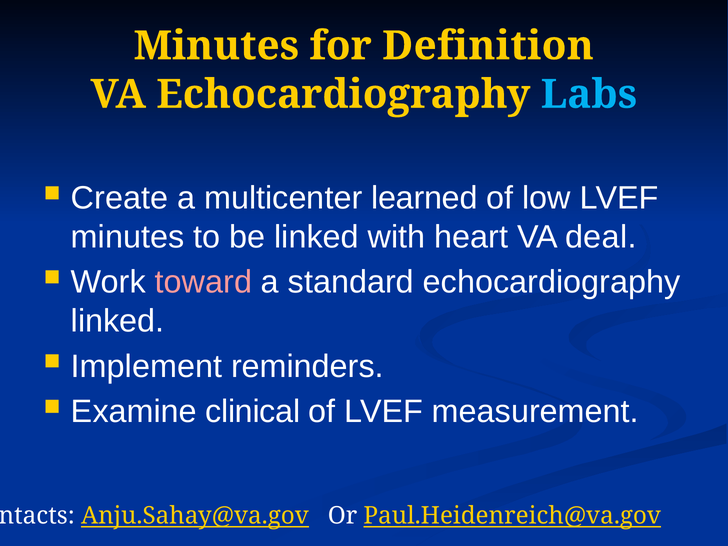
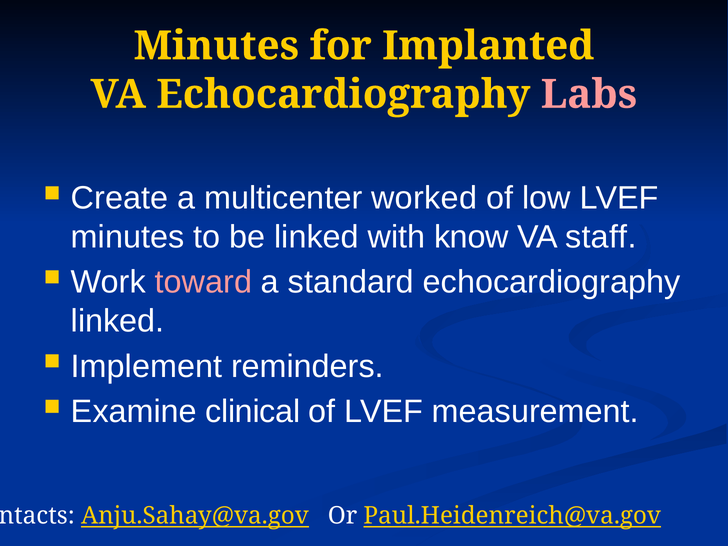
Definition: Definition -> Implanted (488, 46)
Labs colour: light blue -> pink (589, 94)
learned: learned -> worked (424, 198)
heart: heart -> know (471, 237)
deal: deal -> staff (601, 237)
